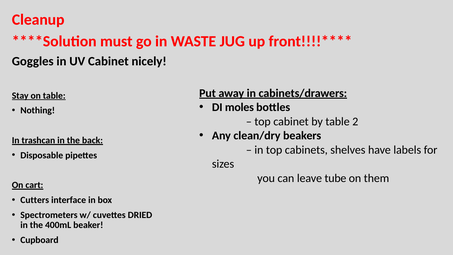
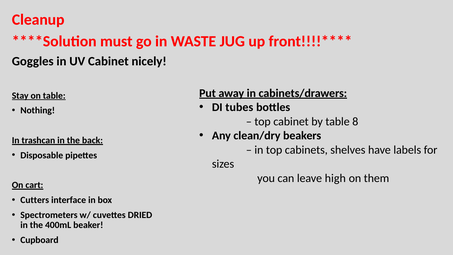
moles: moles -> tubes (239, 107)
2: 2 -> 8 (355, 121)
tube: tube -> high (335, 178)
